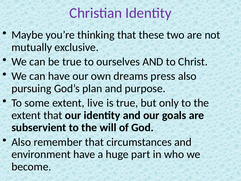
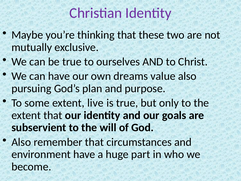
press: press -> value (163, 76)
